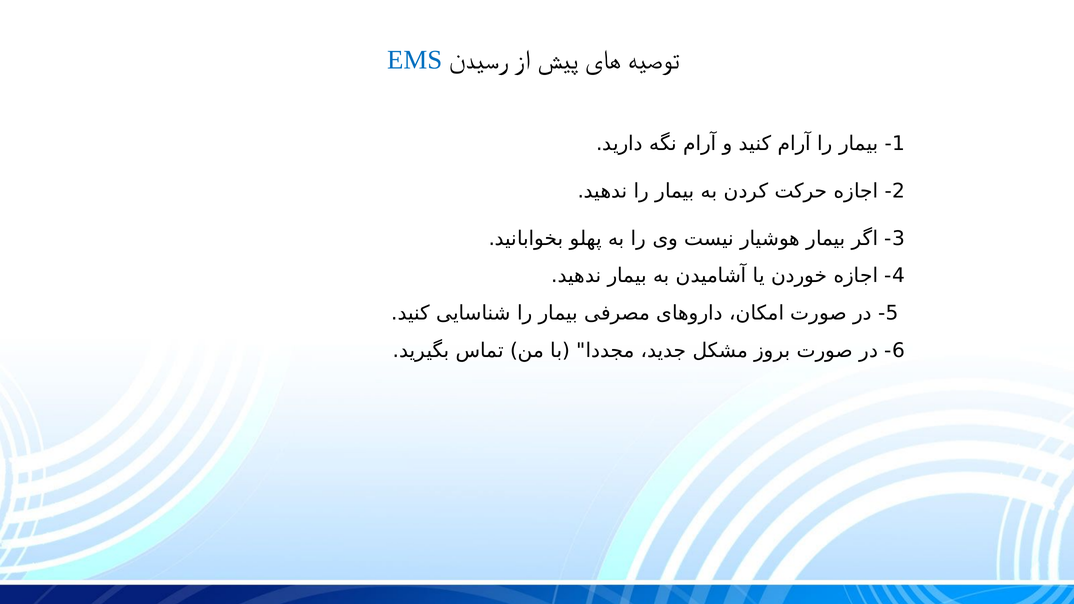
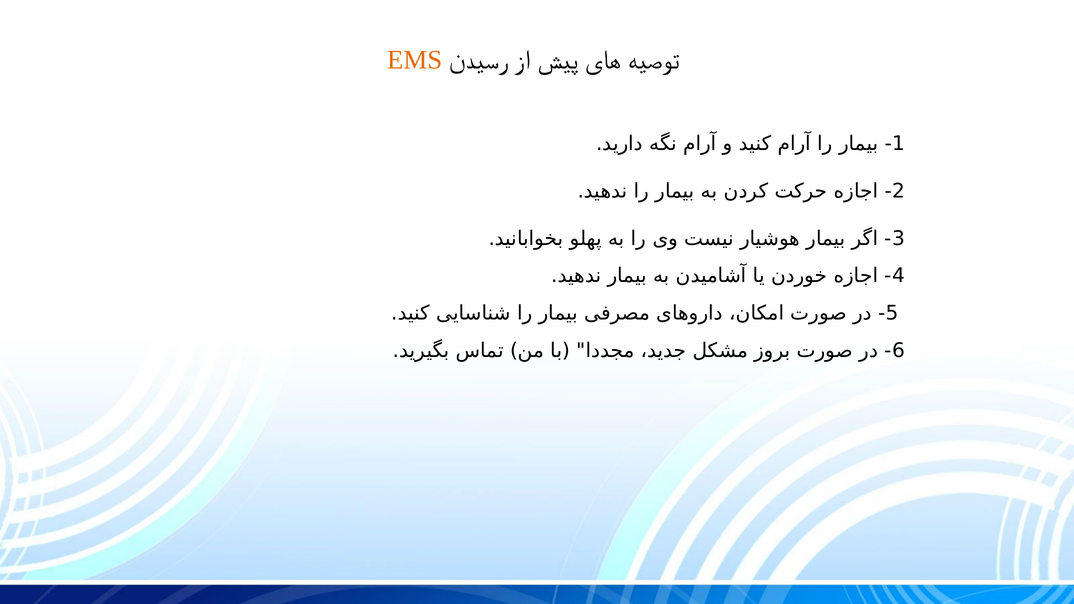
EMS colour: blue -> orange (415, 60)
